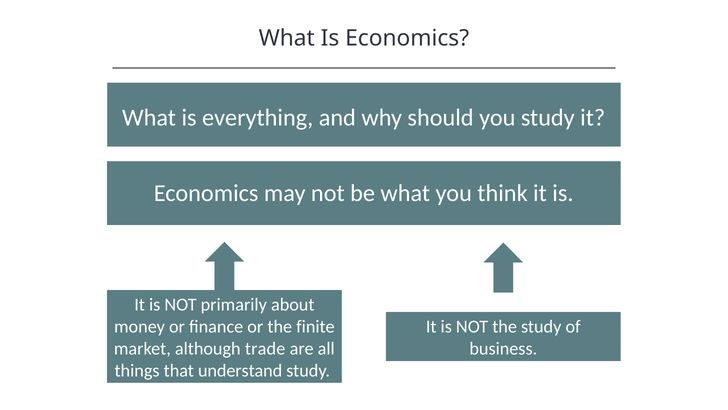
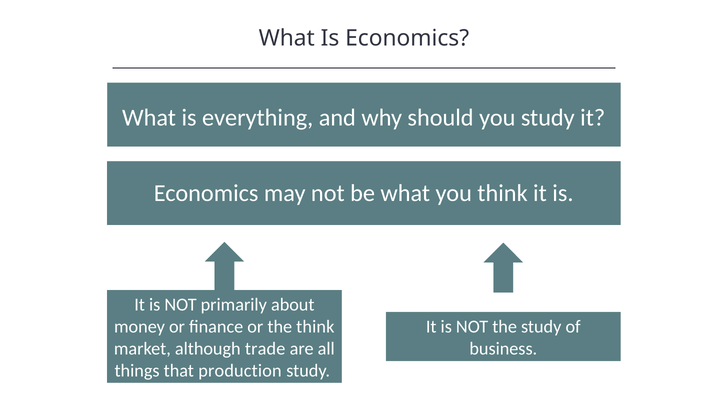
the finite: finite -> think (315, 326)
understand: understand -> production (240, 370)
